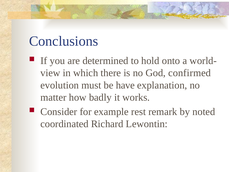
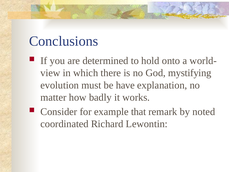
confirmed: confirmed -> mystifying (190, 73)
rest: rest -> that (139, 112)
